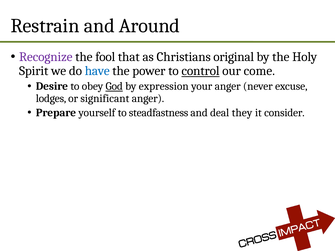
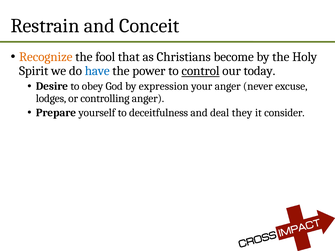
Around: Around -> Conceit (149, 26)
Recognize colour: purple -> orange (46, 57)
original: original -> become (234, 57)
come: come -> today (259, 71)
God underline: present -> none (114, 86)
significant: significant -> controlling (105, 98)
steadfastness: steadfastness -> deceitfulness (159, 113)
